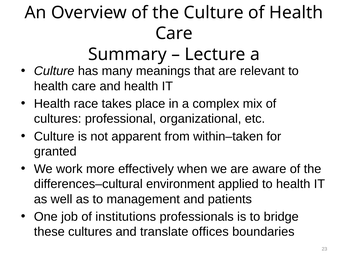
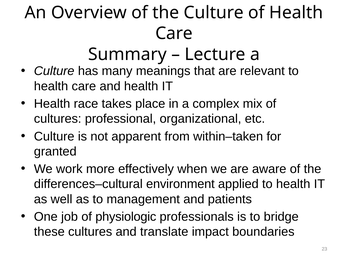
institutions: institutions -> physiologic (126, 217)
offices: offices -> impact (210, 232)
